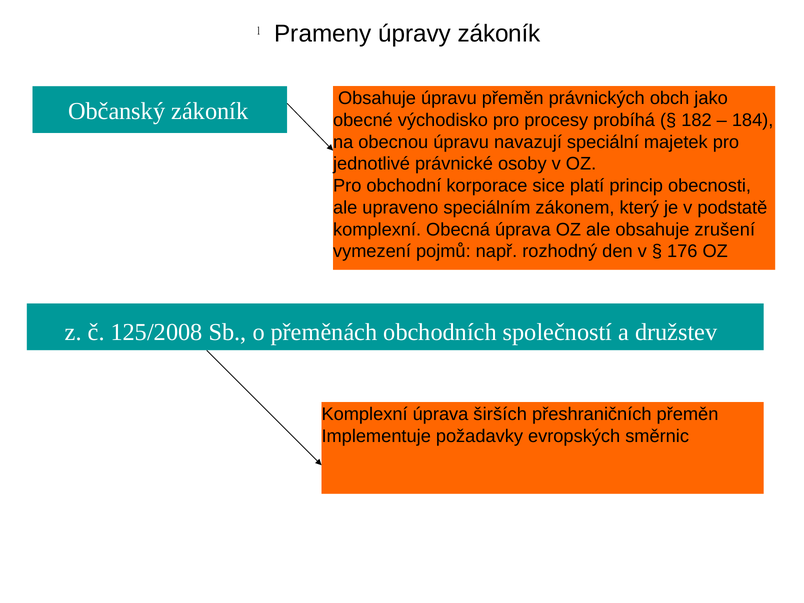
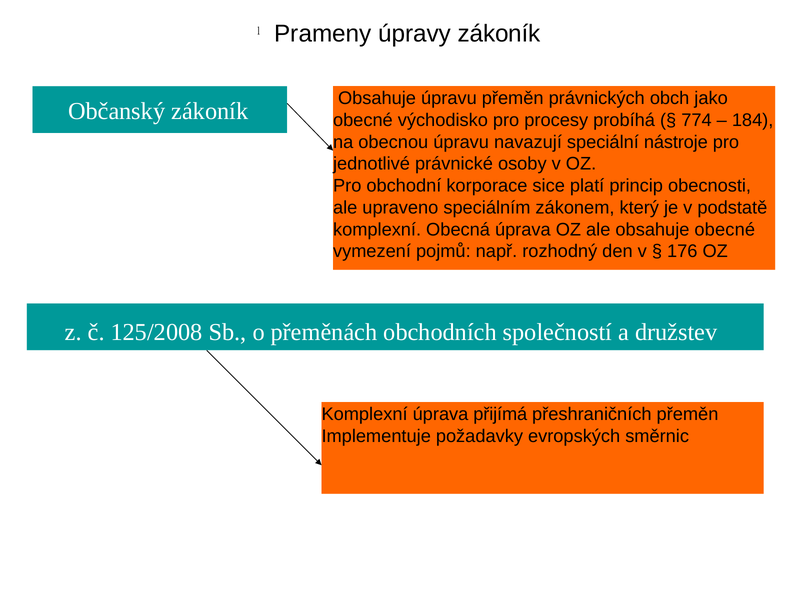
182: 182 -> 774 (696, 120)
majetek: majetek -> nástroje (676, 142)
obsahuje zrušení: zrušení -> obecné (725, 230)
širších: širších -> přijímá (500, 414)
